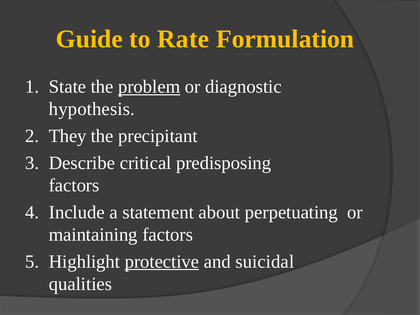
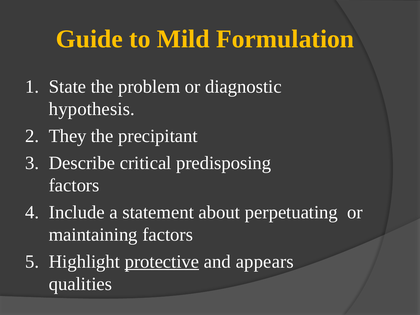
Rate: Rate -> Mild (183, 39)
problem underline: present -> none (149, 87)
suicidal: suicidal -> appears (265, 262)
